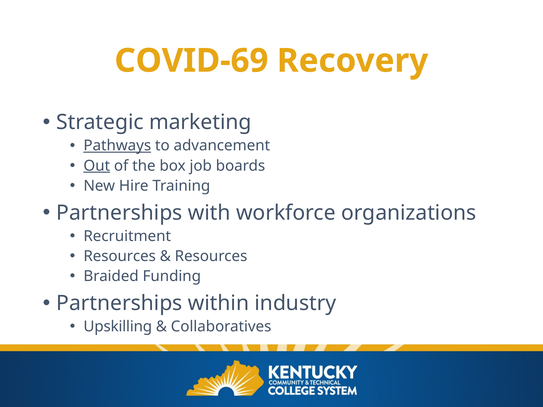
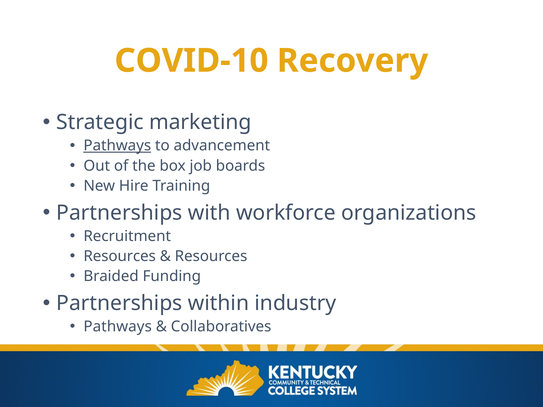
COVID-69: COVID-69 -> COVID-10 (191, 61)
Out underline: present -> none (97, 166)
Upskilling: Upskilling -> Pathways (118, 327)
